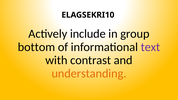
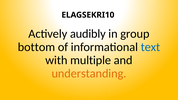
include: include -> audibly (88, 34)
text colour: purple -> blue (150, 47)
contrast: contrast -> multiple (91, 60)
